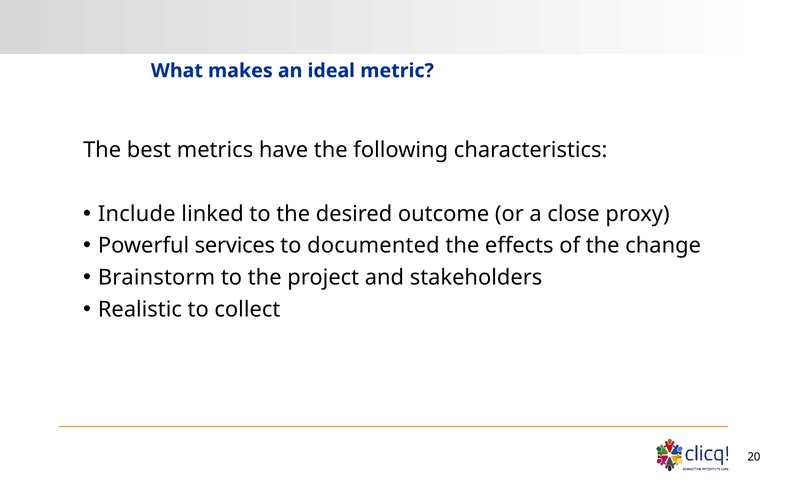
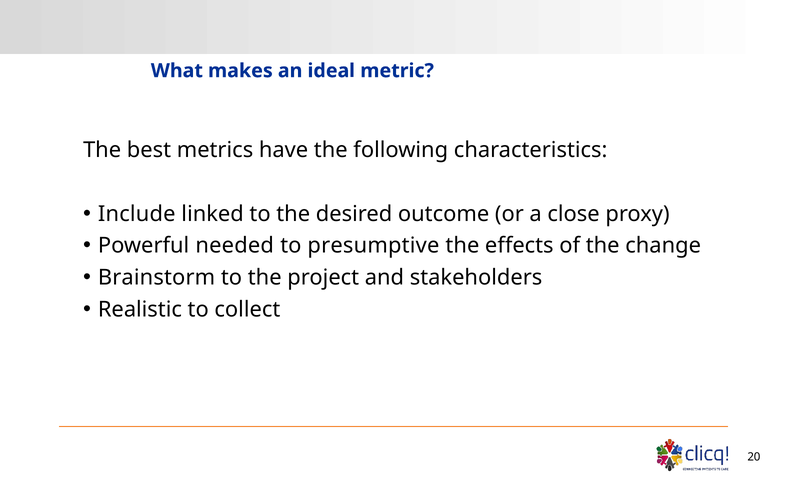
services: services -> needed (235, 246)
documented: documented -> presumptive (373, 246)
